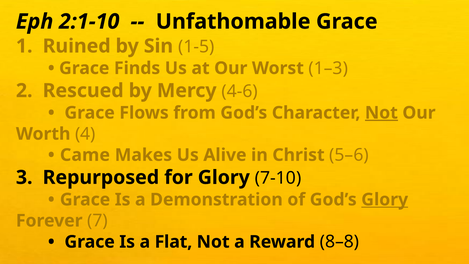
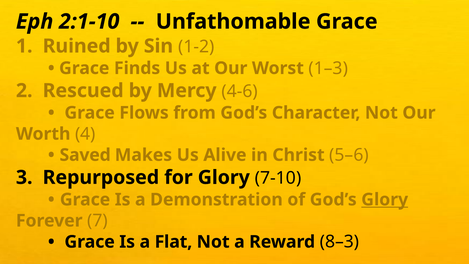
1-5: 1-5 -> 1-2 (196, 47)
Not underline: present -> none (381, 113)
Came: Came -> Saved (85, 155)
8–8: 8–8 -> 8–3 (340, 242)
